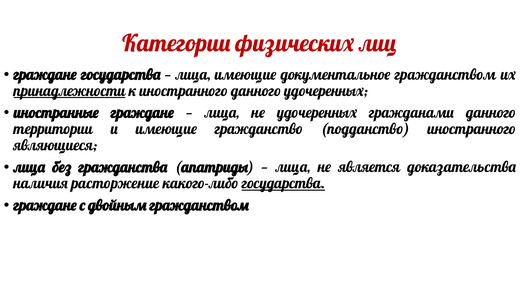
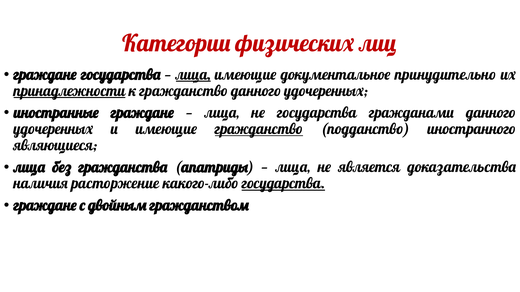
лица underline: none -> present (193, 75)
документальное гражданством: гражданством -> принудительно (445, 75)
к иностранного: иностранного -> гражданство (184, 91)
не удочеренных: удочеренных -> государства (317, 113)
территории: территории -> удочеренных (53, 129)
гражданство underline: none -> present (259, 129)
